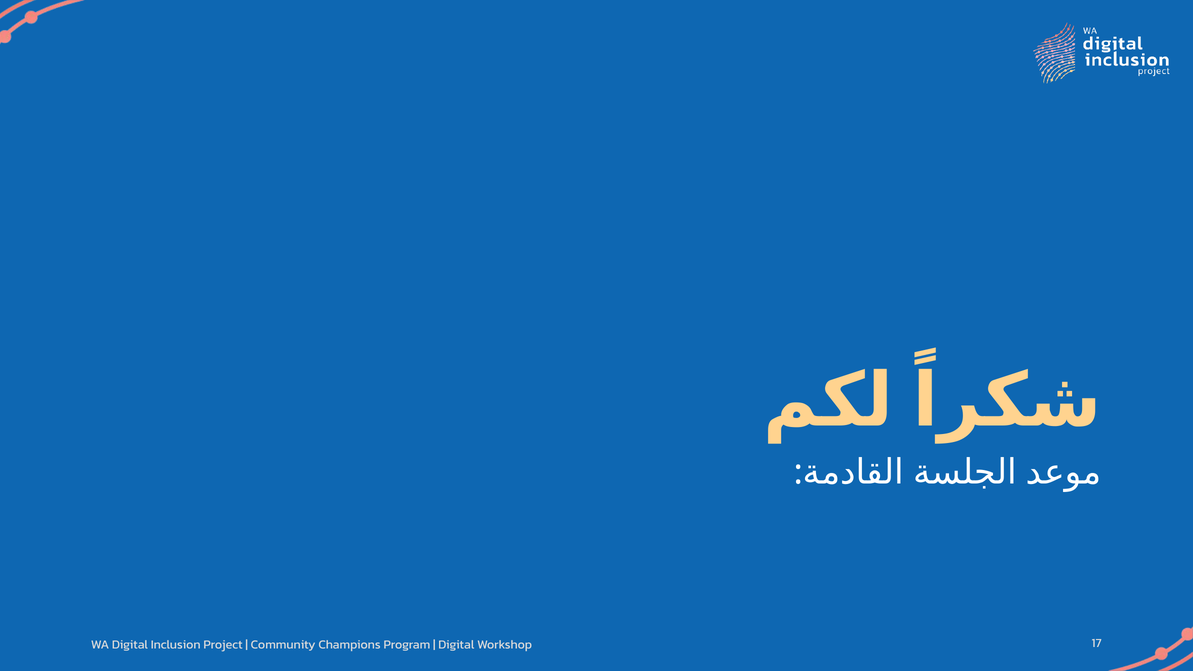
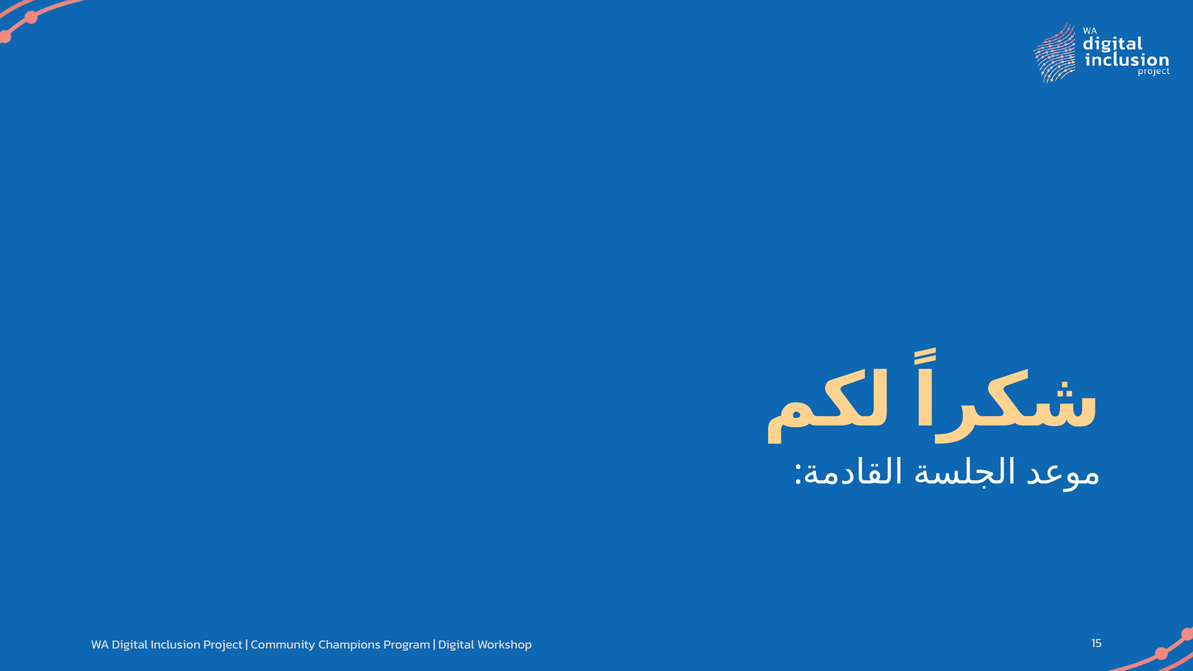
17: 17 -> 15 (1097, 643)
